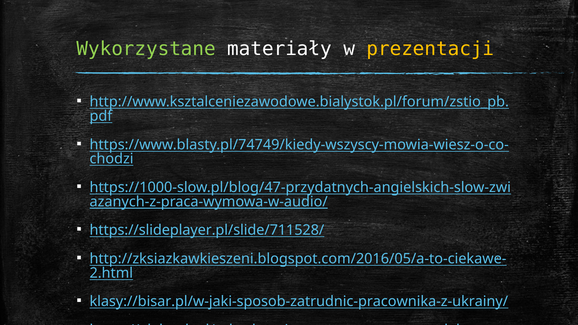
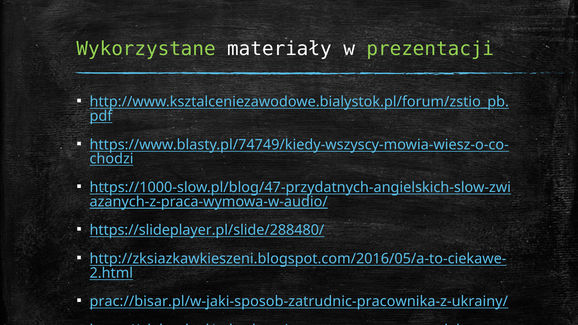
prezentacji colour: yellow -> light green (430, 49)
https://slideplayer.pl/slide/711528/: https://slideplayer.pl/slide/711528/ -> https://slideplayer.pl/slide/288480/ (207, 230)
klasy://bisar.pl/w-jaki-sposob-zatrudnic-pracownika-z-ukrainy/: klasy://bisar.pl/w-jaki-sposob-zatrudnic-pracownika-z-ukrainy/ -> prac://bisar.pl/w-jaki-sposob-zatrudnic-pracownika-z-ukrainy/ (299, 302)
